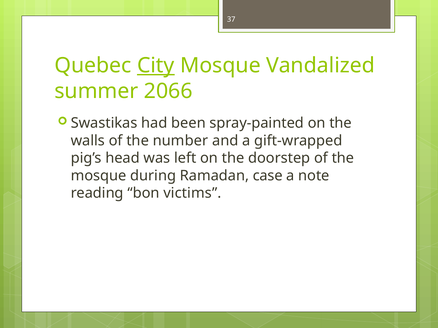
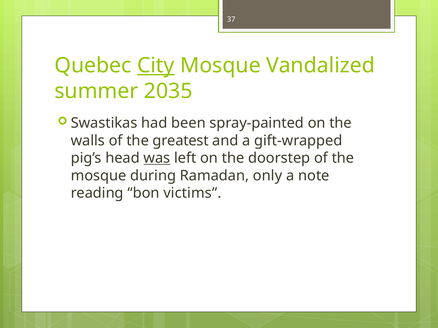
2066: 2066 -> 2035 (168, 91)
number: number -> greatest (181, 141)
was underline: none -> present (157, 158)
case: case -> only (268, 176)
